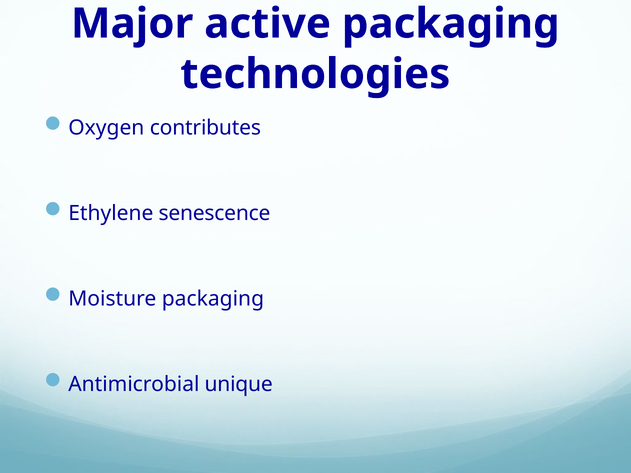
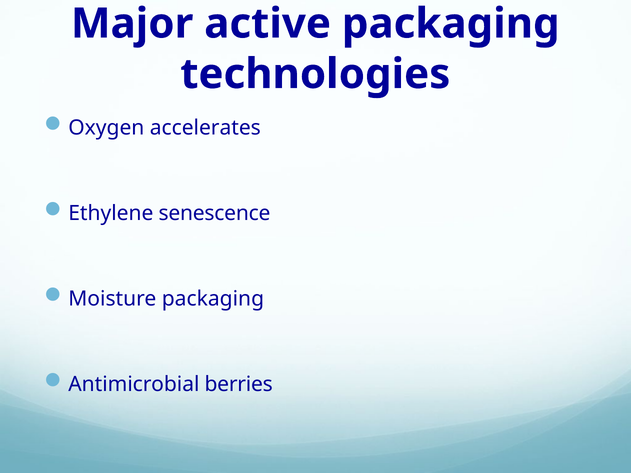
contributes: contributes -> accelerates (205, 128)
unique: unique -> berries (239, 384)
